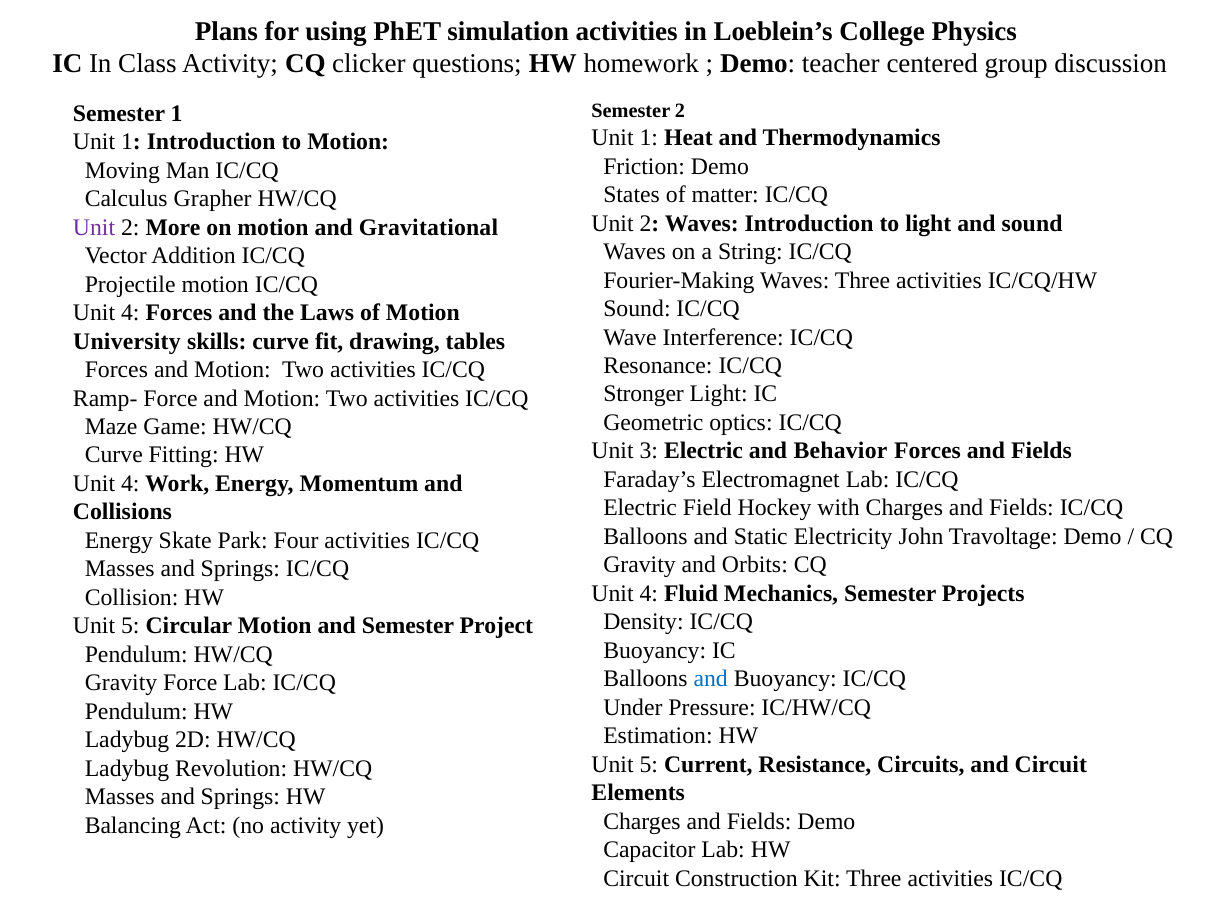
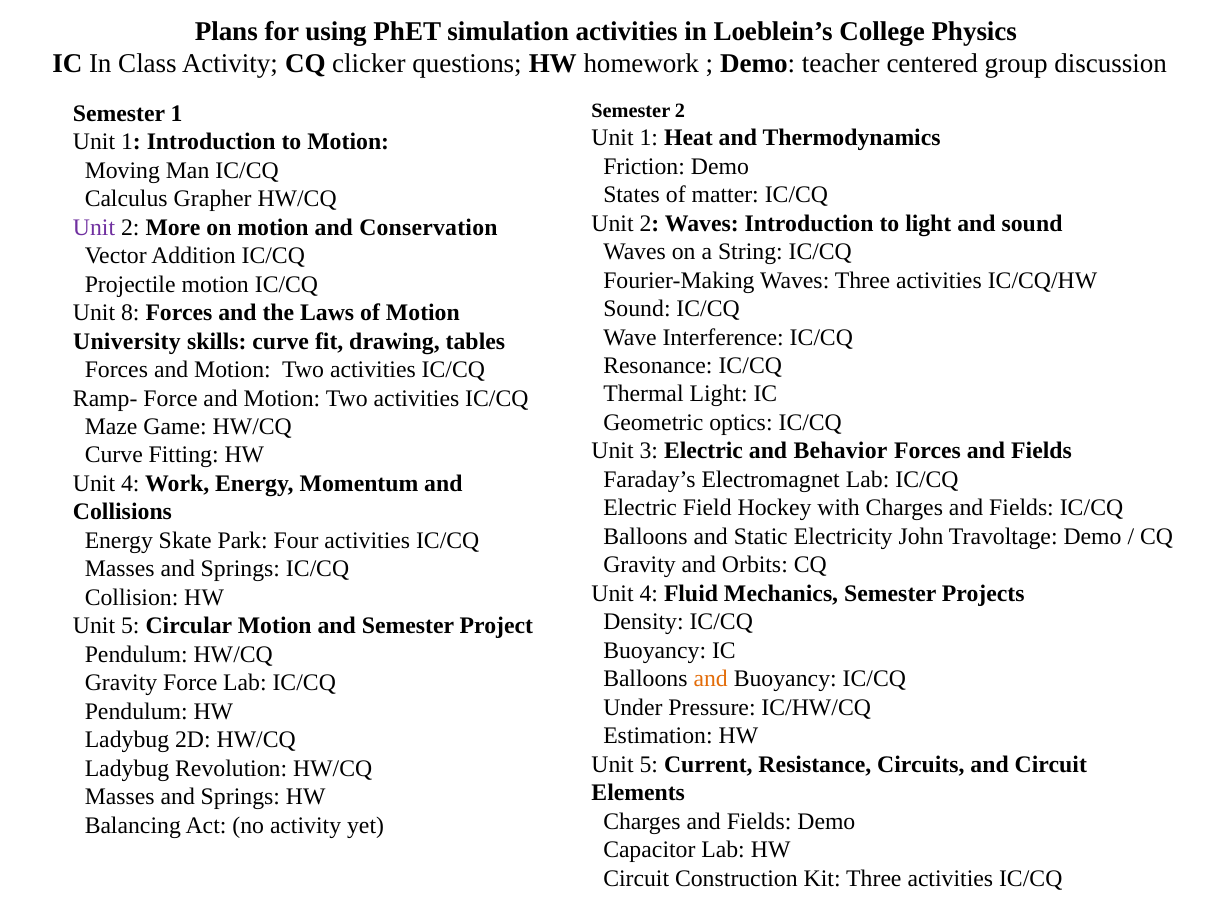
Gravitational: Gravitational -> Conservation (428, 227)
4: 4 -> 8 (130, 313)
Stronger: Stronger -> Thermal (643, 394)
and colour: blue -> orange (711, 679)
